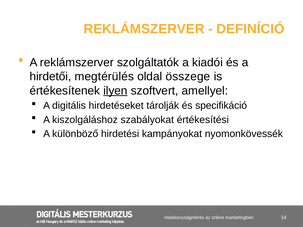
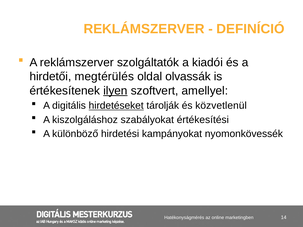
összege: összege -> olvassák (188, 77)
hirdetéseket underline: none -> present (116, 106)
specifikáció: specifikáció -> közvetlenül (221, 106)
